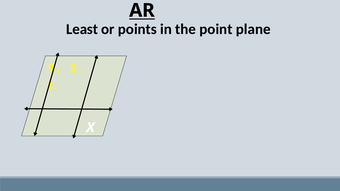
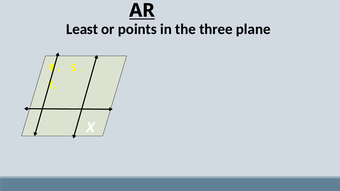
point: point -> three (216, 29)
